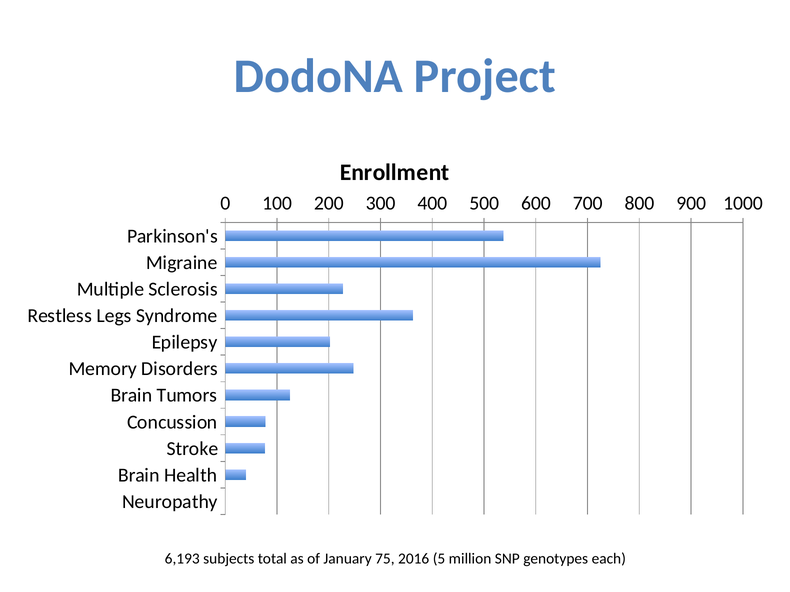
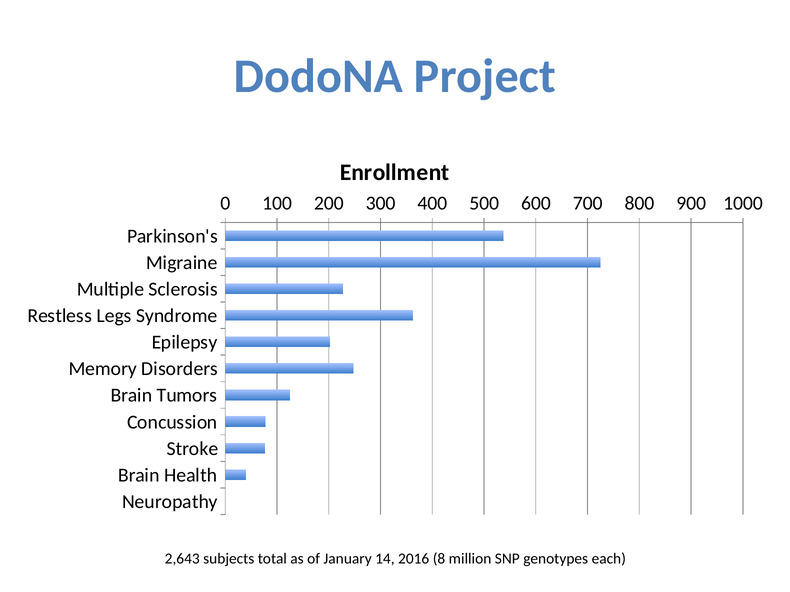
6,193: 6,193 -> 2,643 (182, 559)
75: 75 -> 14 (385, 559)
5: 5 -> 8 (439, 559)
